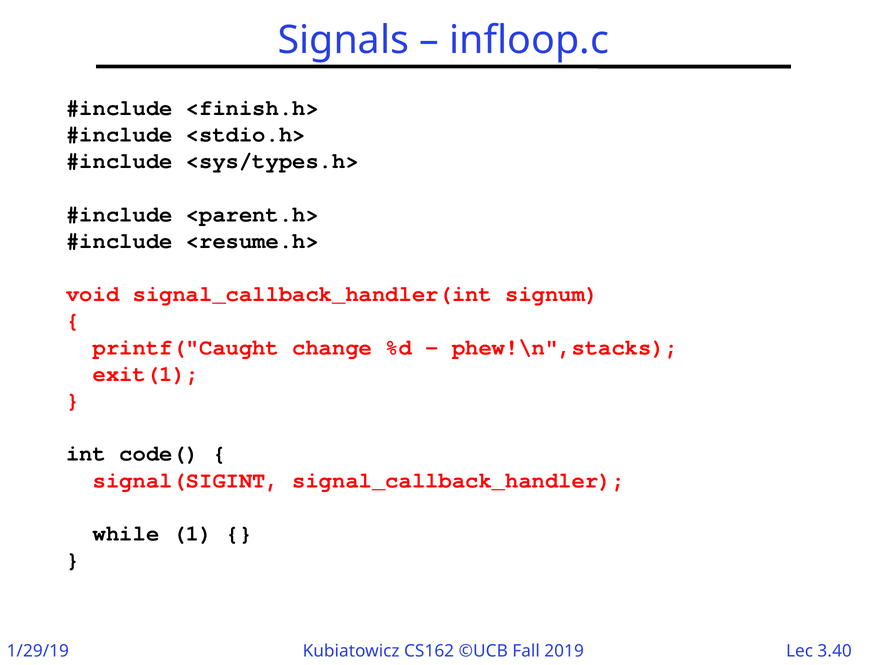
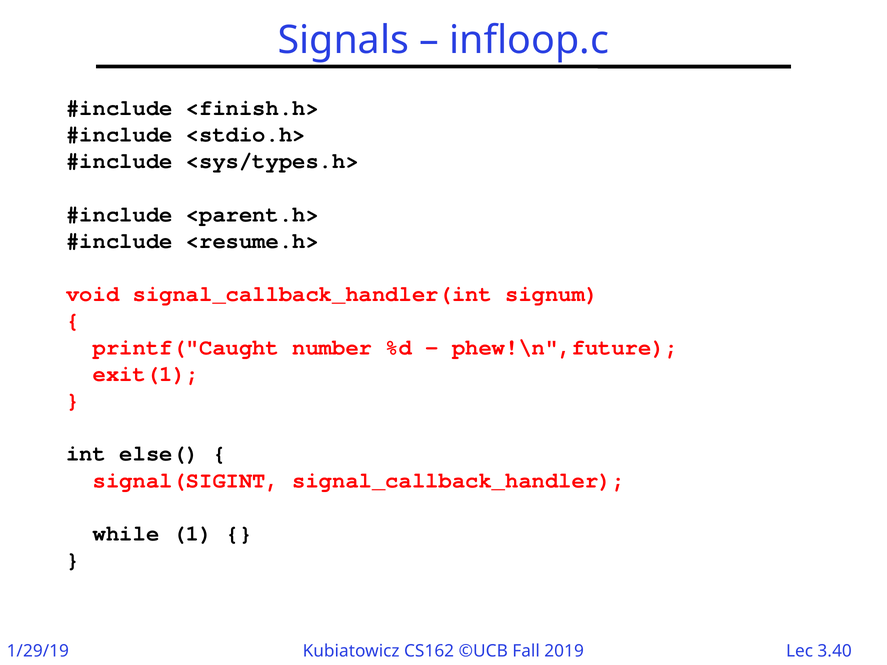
change: change -> number (332, 347)
phew!\n",stacks: phew!\n",stacks -> phew!\n",future (565, 347)
code(: code( -> else( (159, 454)
